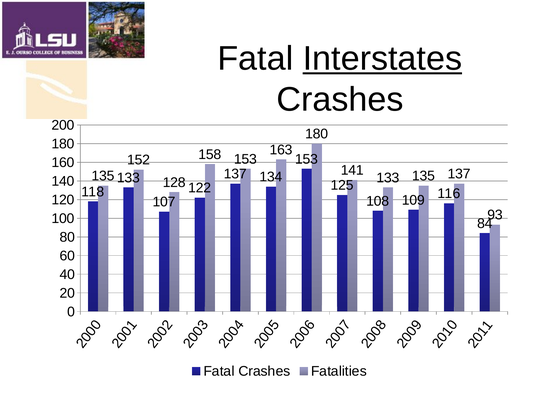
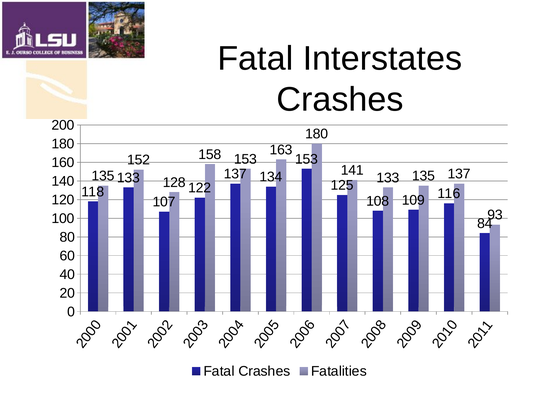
Interstates underline: present -> none (382, 59)
